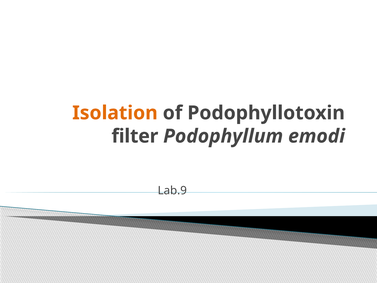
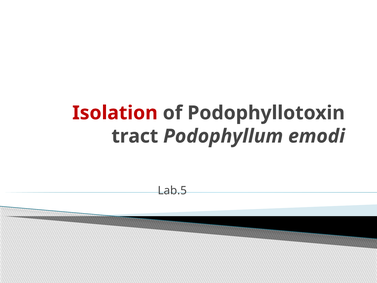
Isolation colour: orange -> red (115, 113)
filter: filter -> tract (135, 136)
Lab.9: Lab.9 -> Lab.5 (172, 190)
